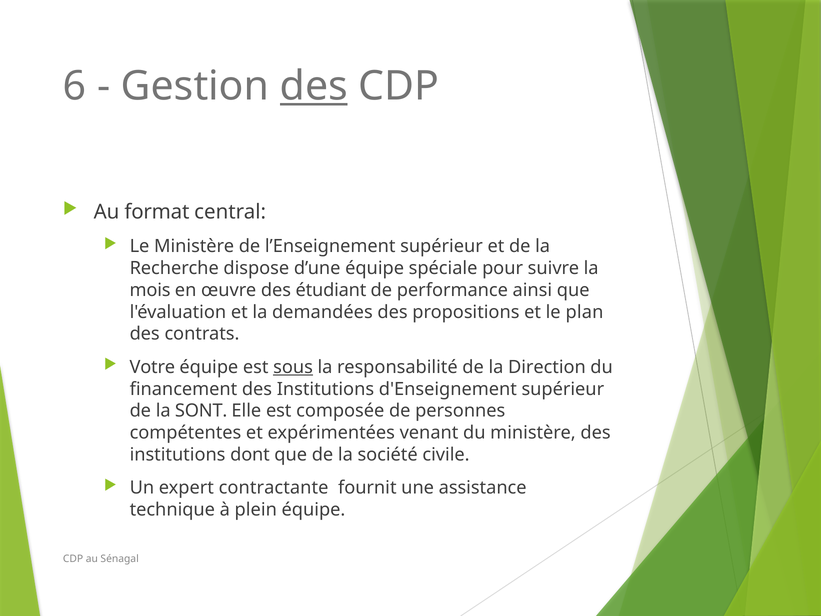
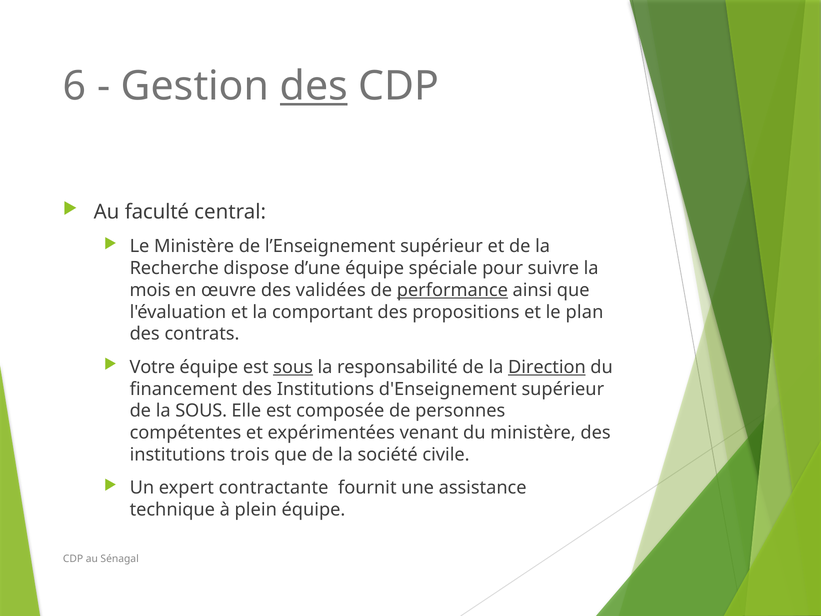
format: format -> faculté (157, 212)
étudiant: étudiant -> validées (331, 290)
performance underline: none -> present (452, 290)
demandées: demandées -> comportant (322, 312)
Direction underline: none -> present (547, 367)
la SONT: SONT -> SOUS (201, 411)
dont: dont -> trois (250, 454)
